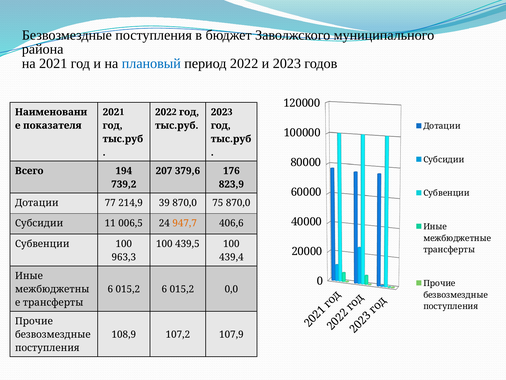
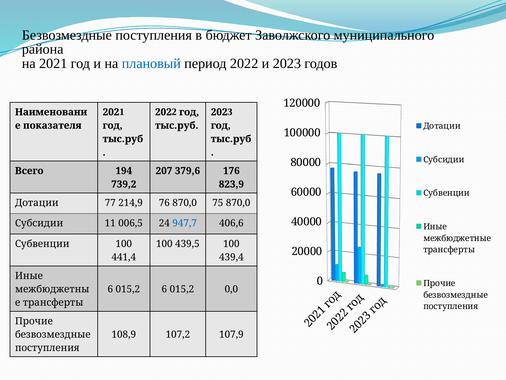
39: 39 -> 76 (164, 203)
947,7 colour: orange -> blue (185, 223)
963,3: 963,3 -> 441,4 (124, 257)
